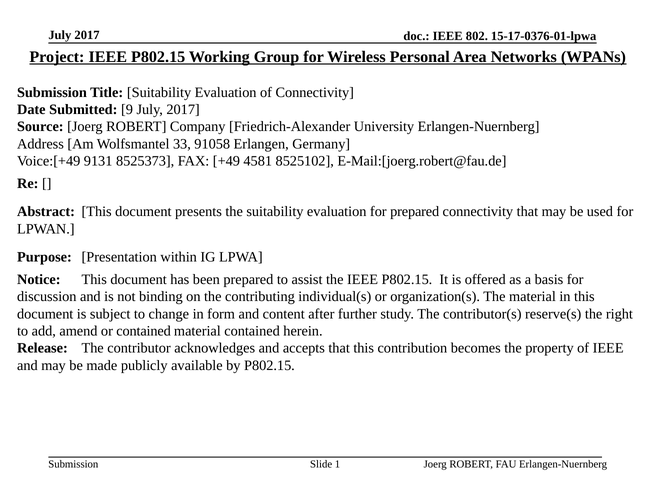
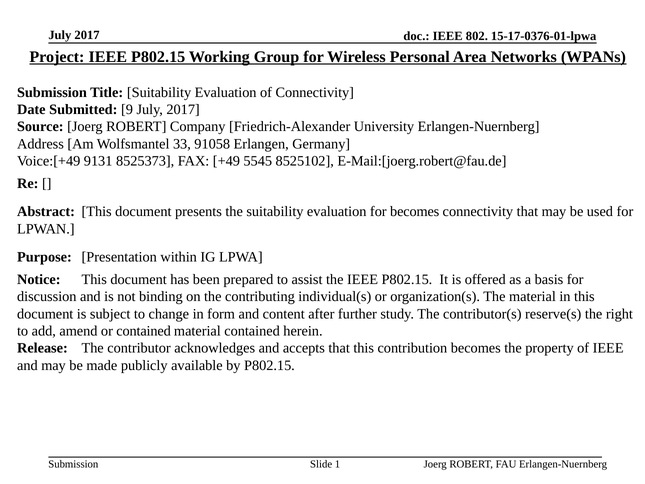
4581: 4581 -> 5545 (258, 161)
for prepared: prepared -> becomes (415, 212)
